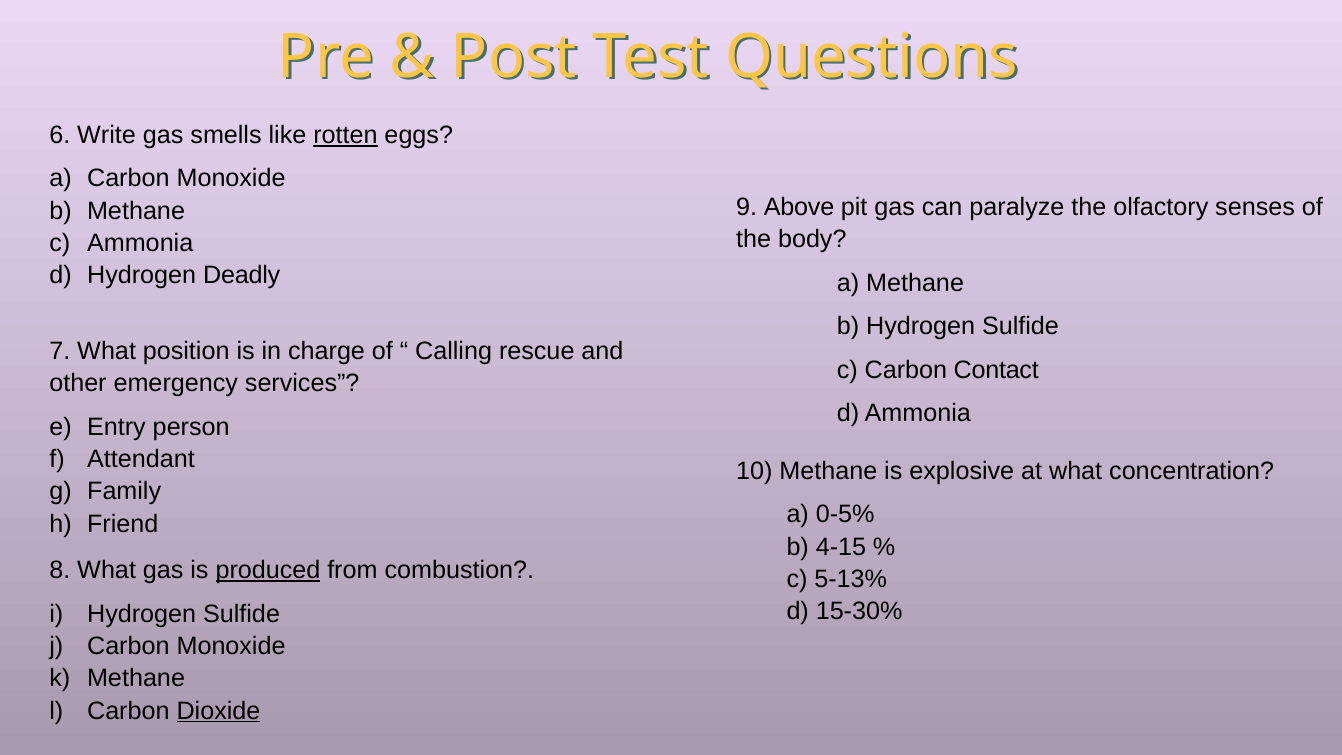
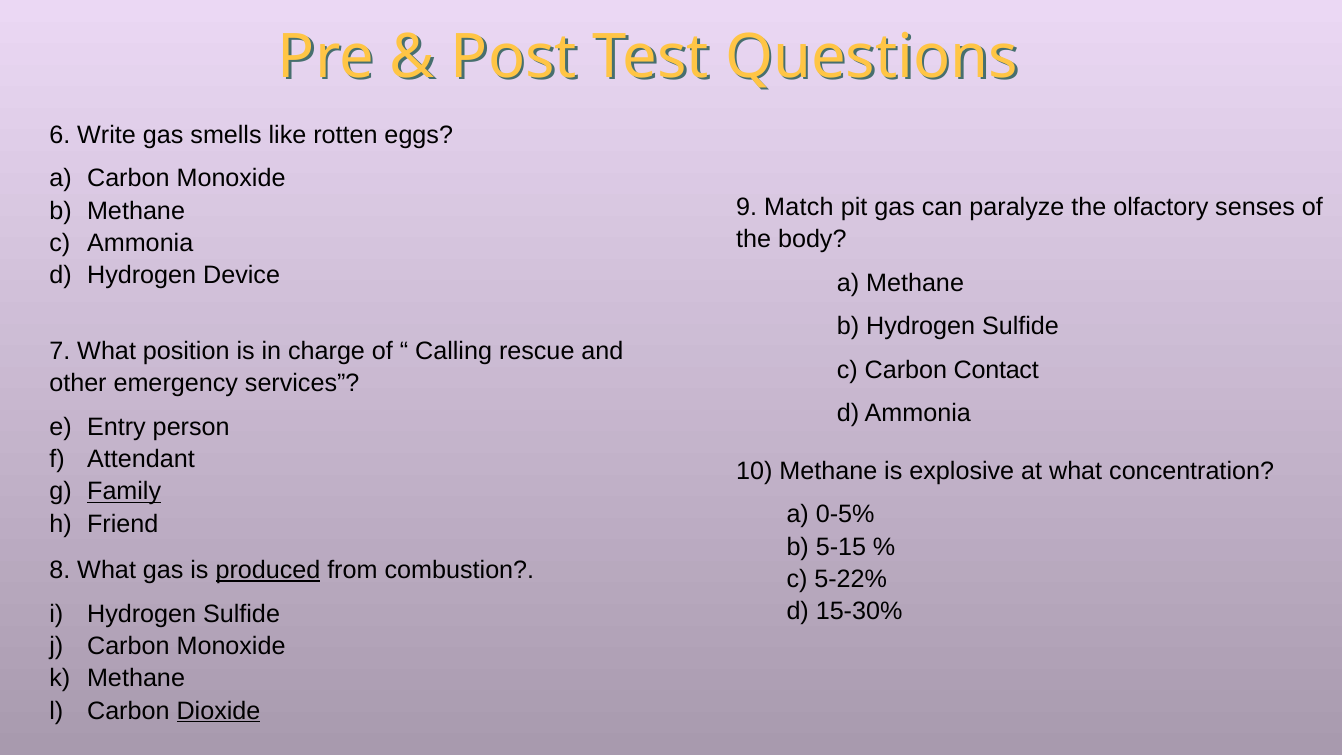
rotten underline: present -> none (345, 135)
Above: Above -> Match (799, 207)
Deadly: Deadly -> Device (242, 275)
Family underline: none -> present (124, 491)
4-15: 4-15 -> 5-15 (841, 547)
5-13%: 5-13% -> 5-22% (851, 579)
